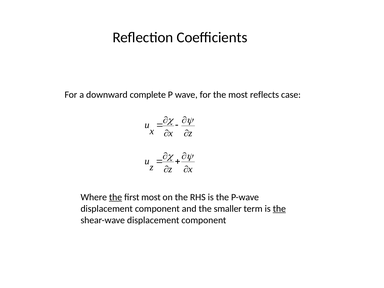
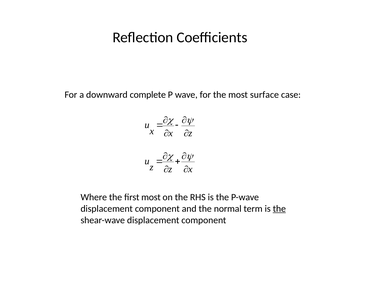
reflects: reflects -> surface (264, 95)
the underline: present -> none (116, 197)
smaller: smaller -> normal (228, 209)
